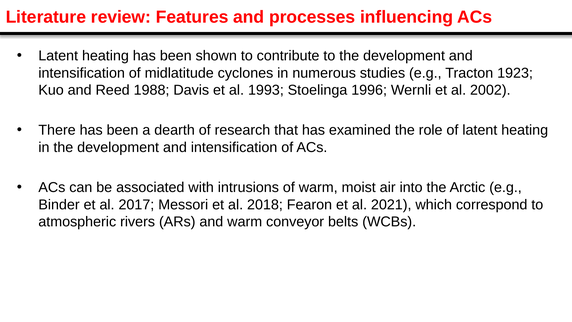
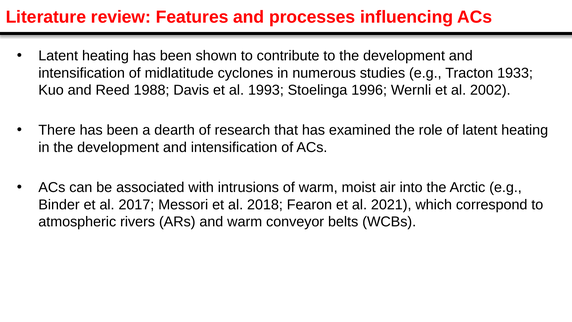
1923: 1923 -> 1933 (515, 73)
